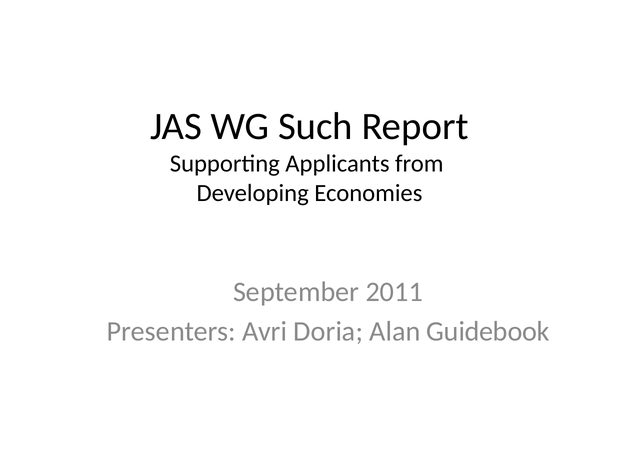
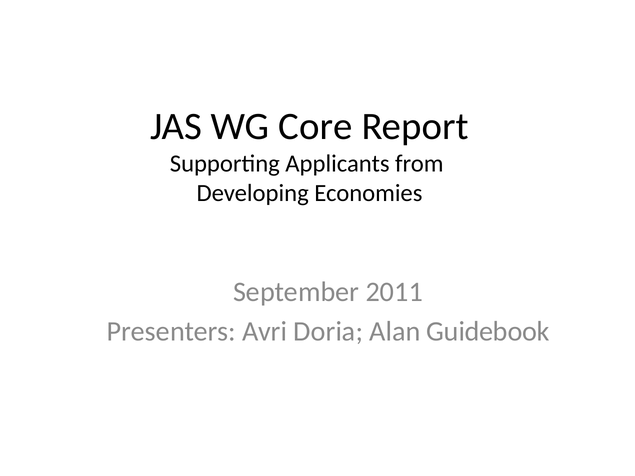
Such: Such -> Core (315, 127)
